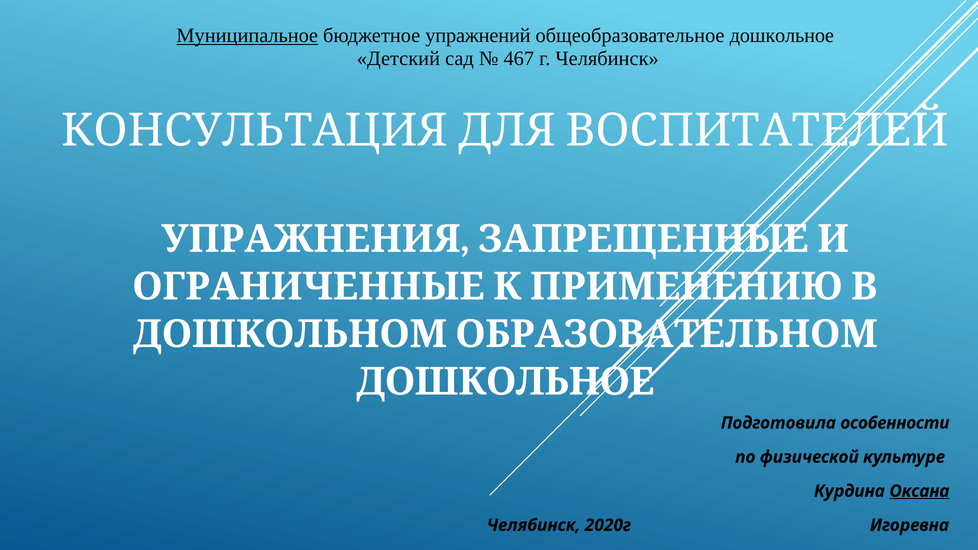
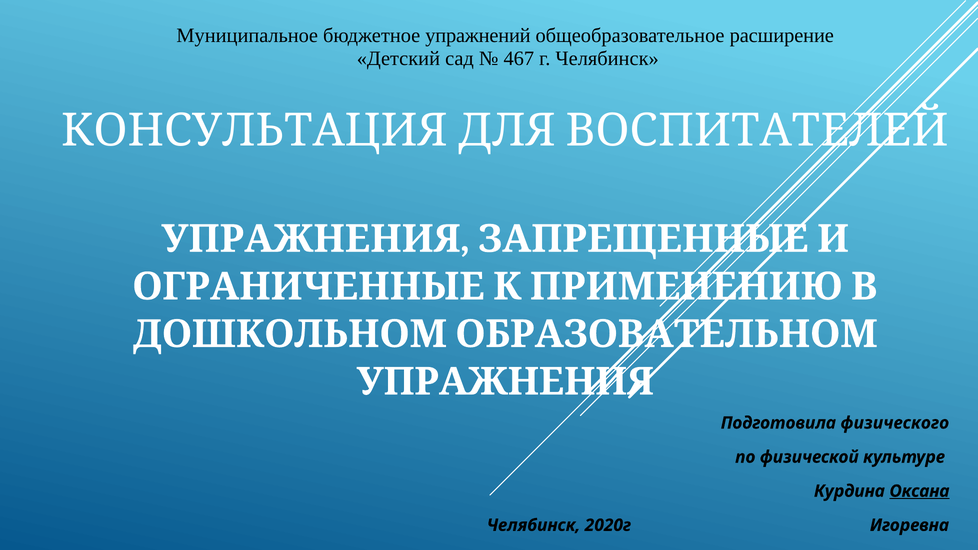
Муниципальное underline: present -> none (247, 36)
общеобразовательное дошкольное: дошкольное -> расширение (782, 36)
ДОШКОЛЬНОЕ: ДОШКОЛЬНОЕ -> УПРАЖНЕНИЯ (505, 382)
особенности: особенности -> физического (895, 423)
